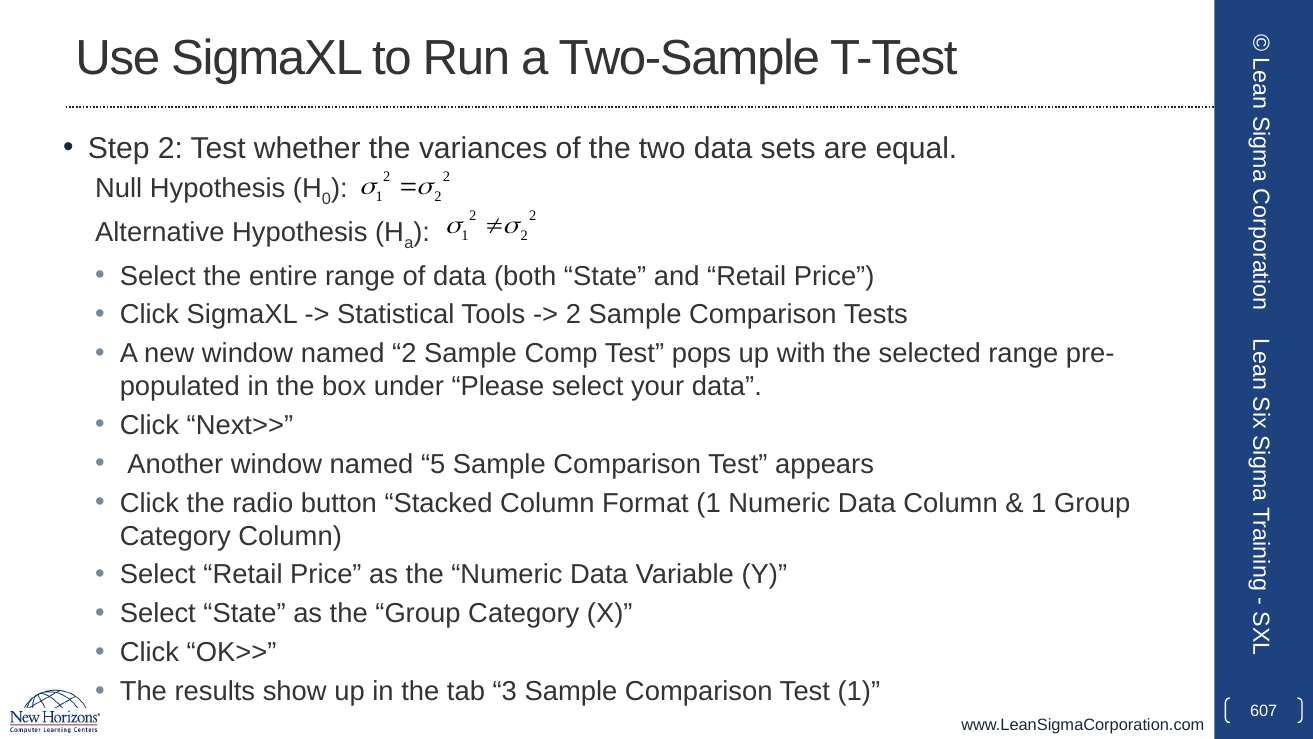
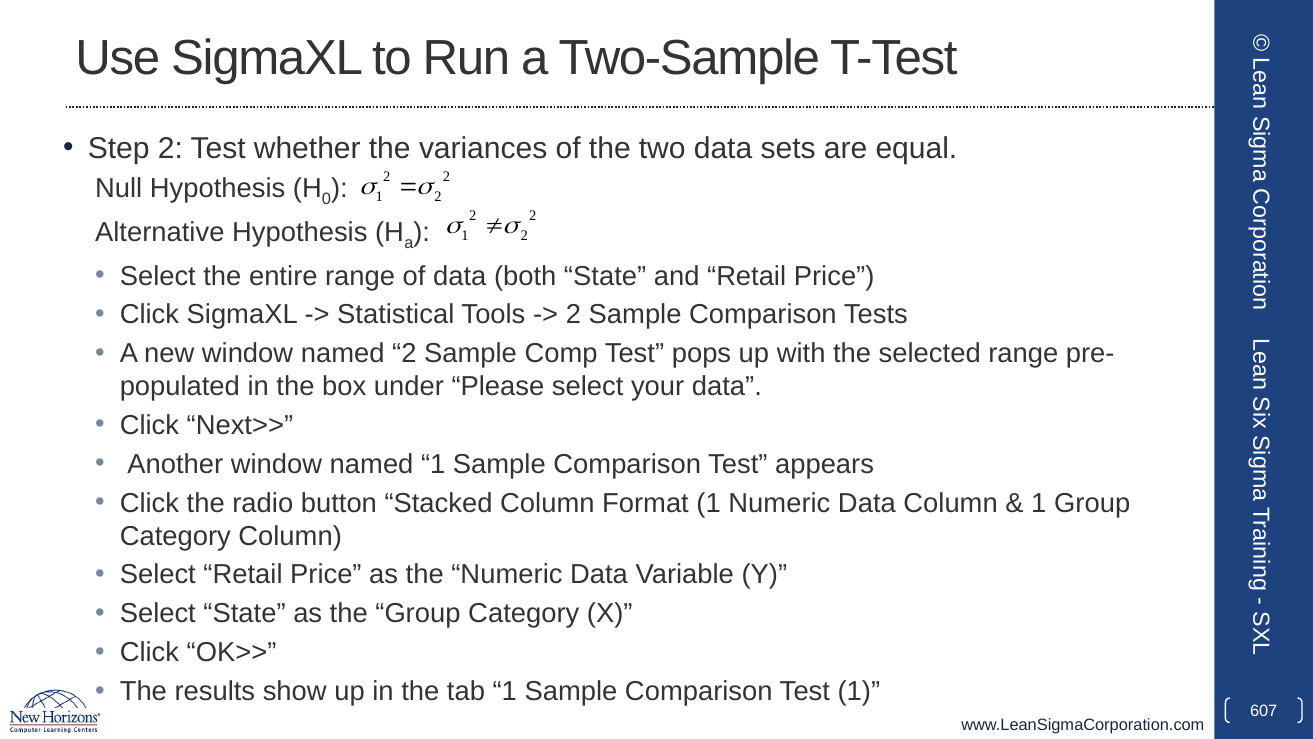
named 5: 5 -> 1 (433, 464)
tab 3: 3 -> 1 (505, 691)
